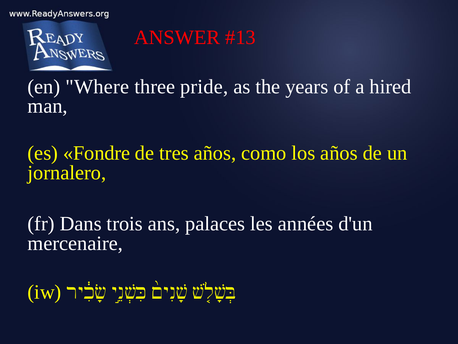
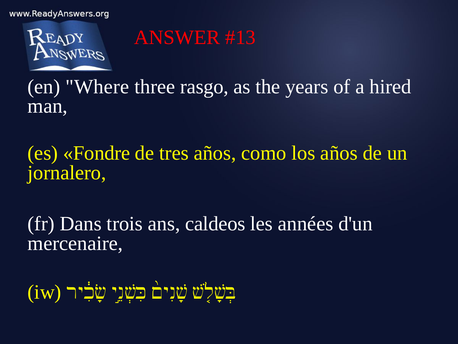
pride: pride -> rasgo (204, 86)
palaces: palaces -> caldeos (215, 223)
